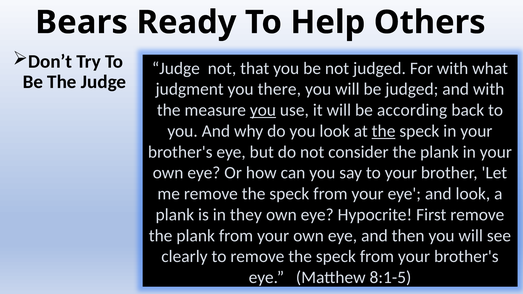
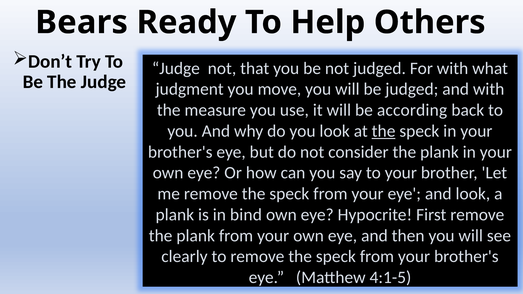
there: there -> move (279, 89)
you underline: present -> none (263, 110)
they: they -> bind (246, 215)
8:1-5: 8:1-5 -> 4:1-5 (390, 278)
